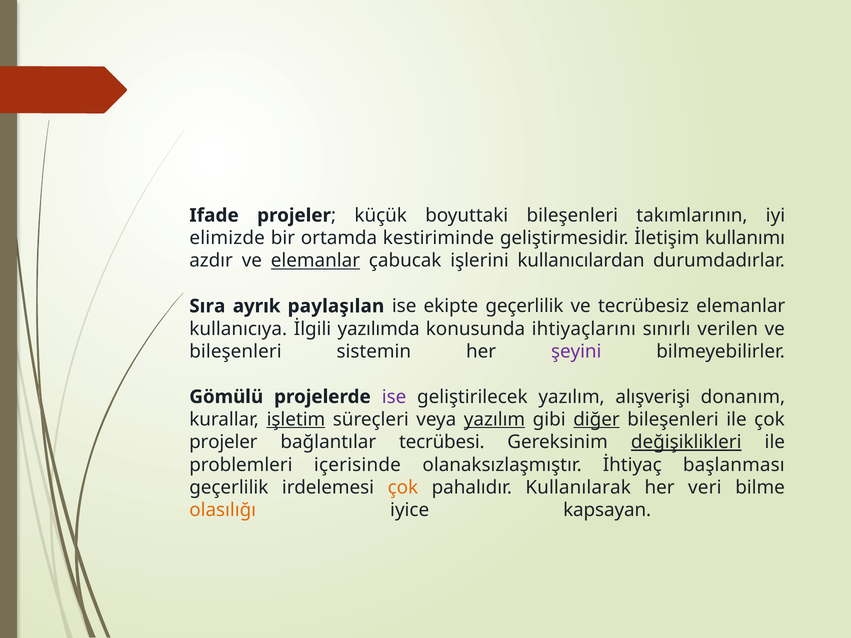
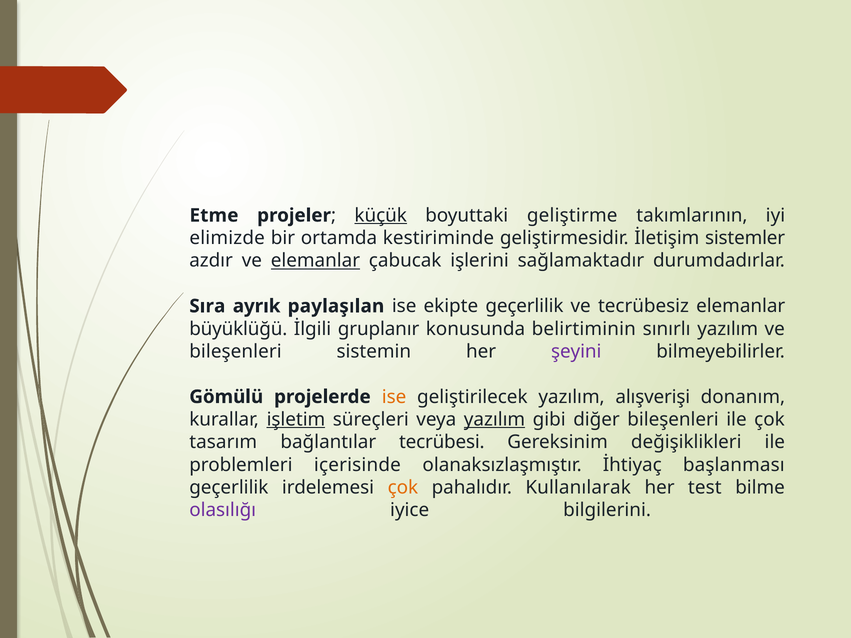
Ifade: Ifade -> Etme (214, 215)
küçük underline: none -> present (381, 215)
boyuttaki bileşenleri: bileşenleri -> geliştirme (572, 215)
kullanımı: kullanımı -> sistemler (745, 238)
kullanıcılardan: kullanıcılardan -> sağlamaktadır (581, 261)
kullanıcıya: kullanıcıya -> büyüklüğü (238, 329)
yazılımda: yazılımda -> gruplanır (379, 329)
ihtiyaçlarını: ihtiyaçlarını -> belirtiminin (584, 329)
sınırlı verilen: verilen -> yazılım (728, 329)
ise colour: purple -> orange (394, 397)
diğer underline: present -> none (597, 420)
projeler: projeler -> tasarım (223, 442)
değişiklikleri underline: present -> none (686, 442)
veri: veri -> test (705, 488)
olasılığı colour: orange -> purple (223, 510)
kapsayan: kapsayan -> bilgilerini (607, 510)
